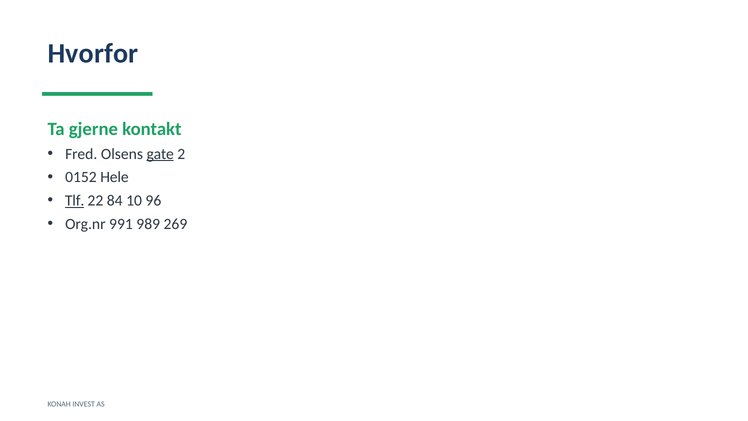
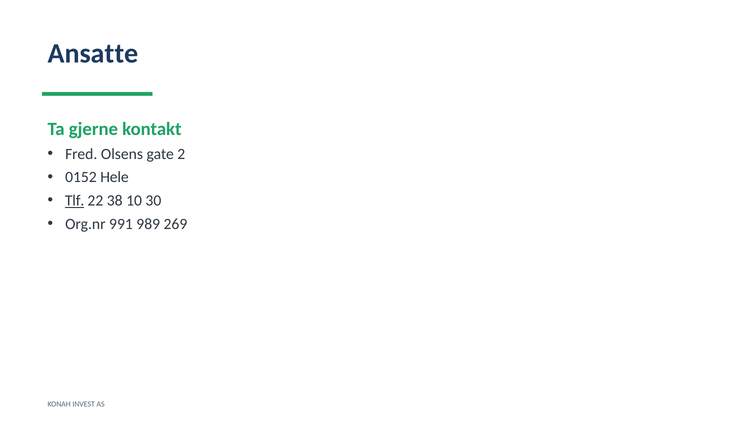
Hvorfor: Hvorfor -> Ansatte (93, 53)
gate underline: present -> none (160, 154)
84: 84 -> 38 (115, 201)
96: 96 -> 30 (153, 201)
